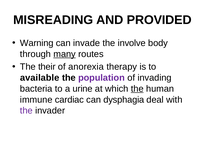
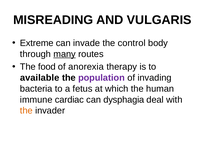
PROVIDED: PROVIDED -> VULGARIS (159, 20)
Warning: Warning -> Extreme (37, 43)
involve: involve -> control (132, 43)
their: their -> food (47, 67)
urine: urine -> fetus (83, 89)
the underline: present -> none (137, 89)
the colour: purple -> orange (26, 110)
